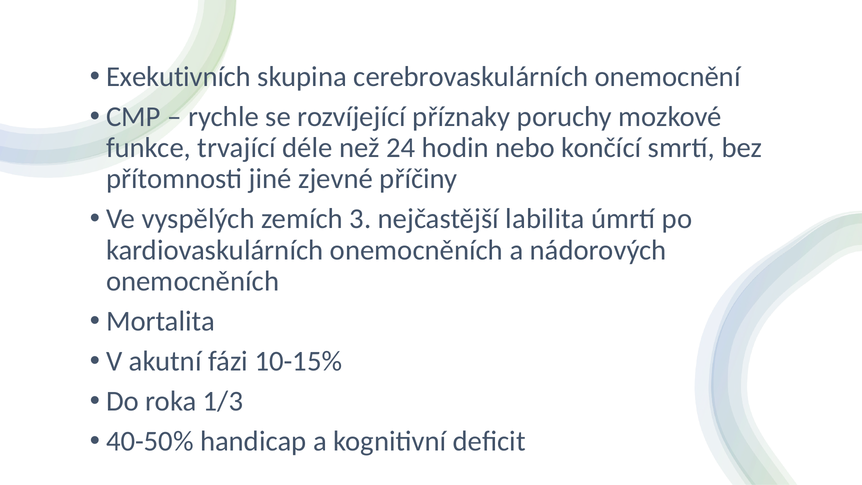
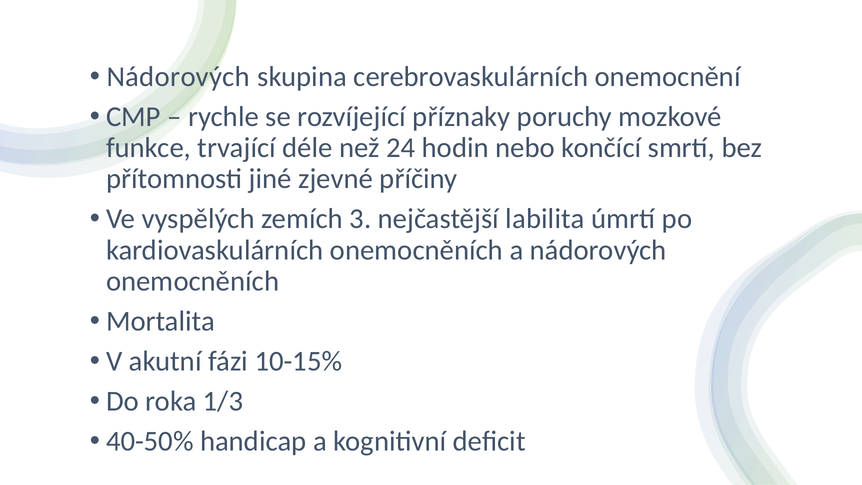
Exekutivních: Exekutivních -> Nádorových (178, 77)
